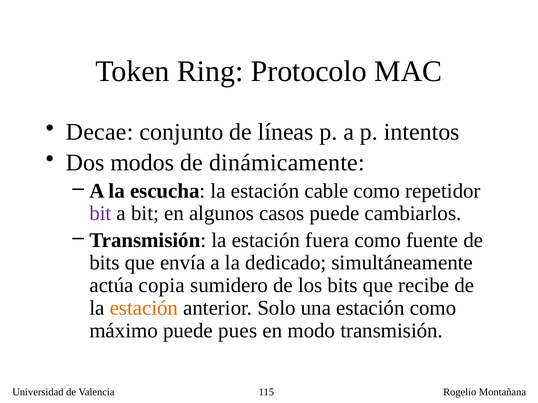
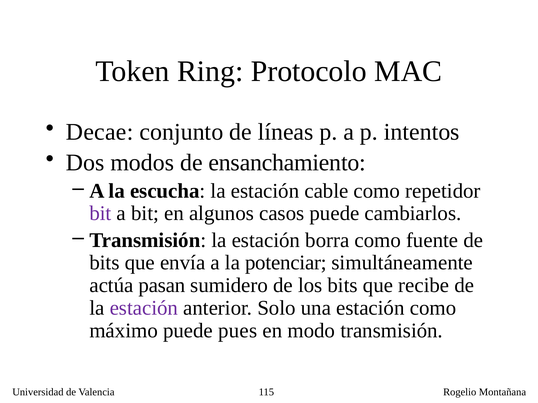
dinámicamente: dinámicamente -> ensanchamiento (287, 163)
fuera: fuera -> borra (327, 240)
dedicado: dedicado -> potenciar (286, 263)
copia: copia -> pasan (162, 286)
estación colour: orange -> purple (144, 308)
